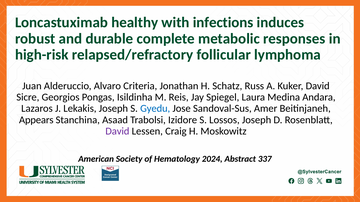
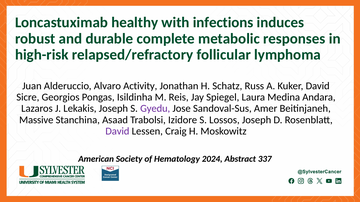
Criteria: Criteria -> Activity (140, 86)
Gyedu colour: blue -> purple (155, 109)
Appears: Appears -> Massive (36, 120)
